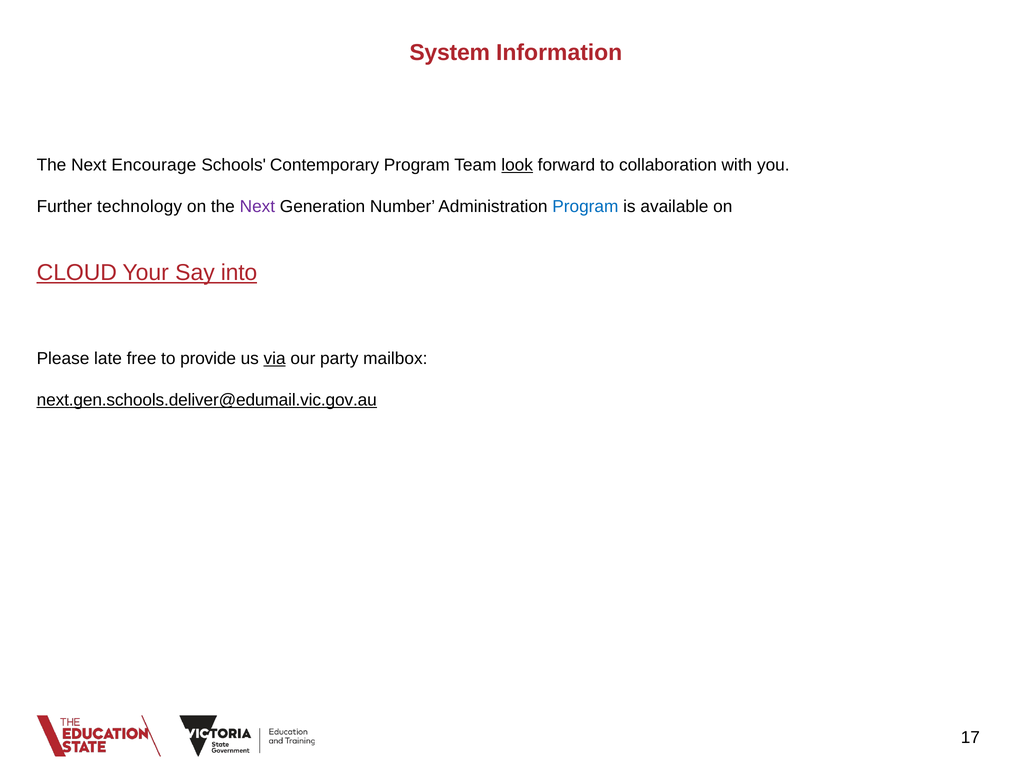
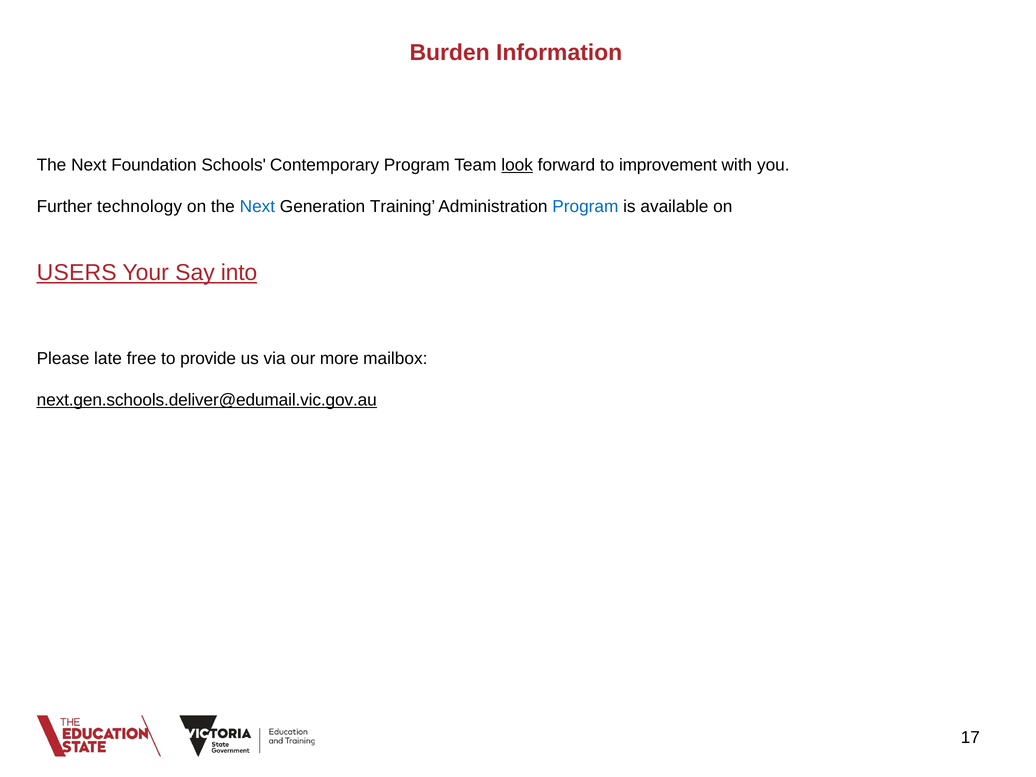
System: System -> Burden (450, 52)
Encourage: Encourage -> Foundation (154, 165)
collaboration: collaboration -> improvement (668, 165)
Next colour: purple -> blue (257, 207)
Number: Number -> Training (403, 207)
CLOUD: CLOUD -> USERS (77, 273)
via underline: present -> none (275, 359)
party: party -> more (339, 359)
